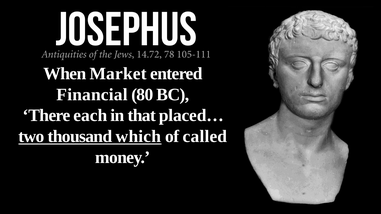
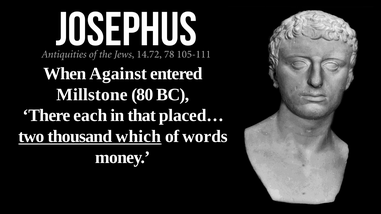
Market: Market -> Against (118, 74)
Financial: Financial -> Millstone (92, 95)
called: called -> words (205, 137)
